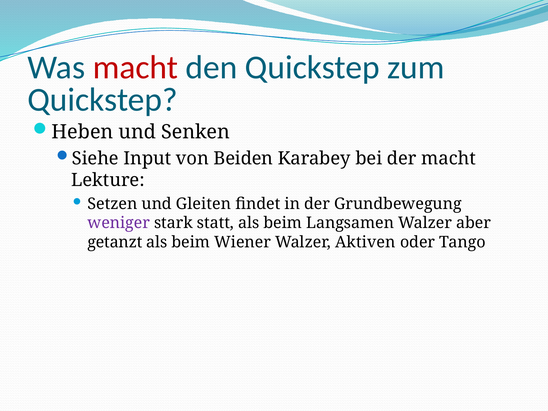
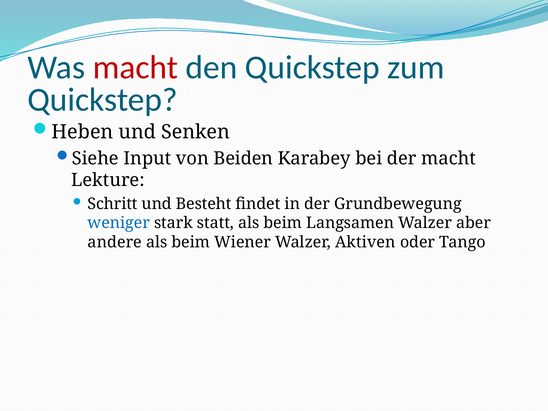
Setzen: Setzen -> Schritt (113, 204)
Gleiten: Gleiten -> Besteht (204, 204)
weniger colour: purple -> blue (119, 223)
getanzt: getanzt -> andere (115, 242)
